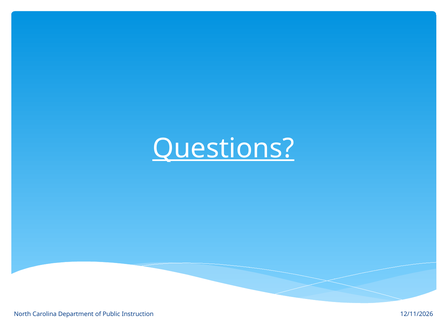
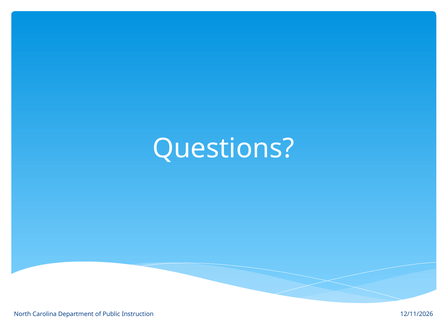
Questions underline: present -> none (223, 149)
